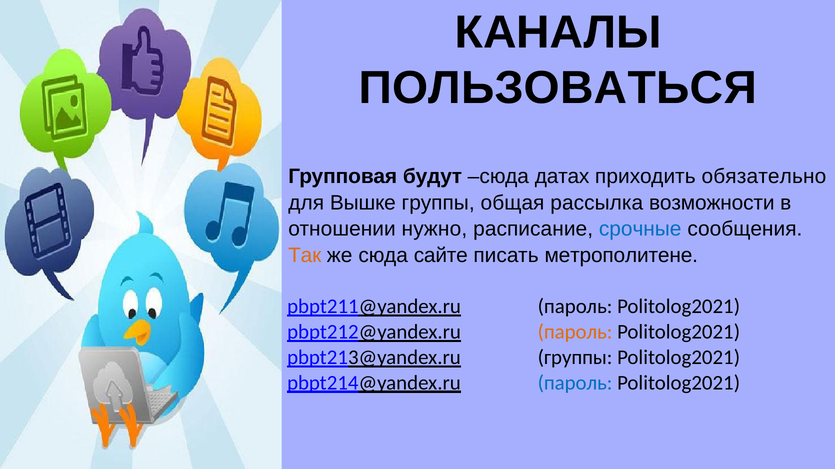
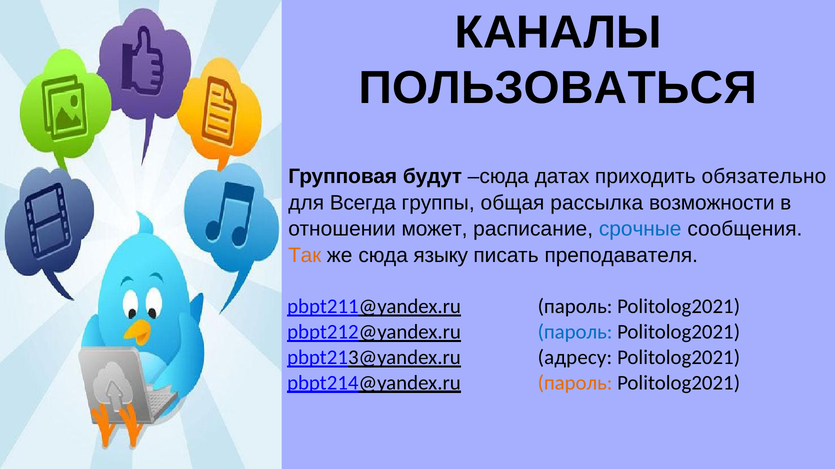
Вышке: Вышке -> Всегда (363, 203)
нужно: нужно -> может (435, 229)
сайте: сайте -> языку (441, 256)
метрополитене: метрополитене -> преподавателя (621, 256)
пароль colour: orange -> blue (575, 332)
pbpt213@yandex.ru группы: группы -> адресу (575, 358)
пароль colour: blue -> orange (575, 383)
